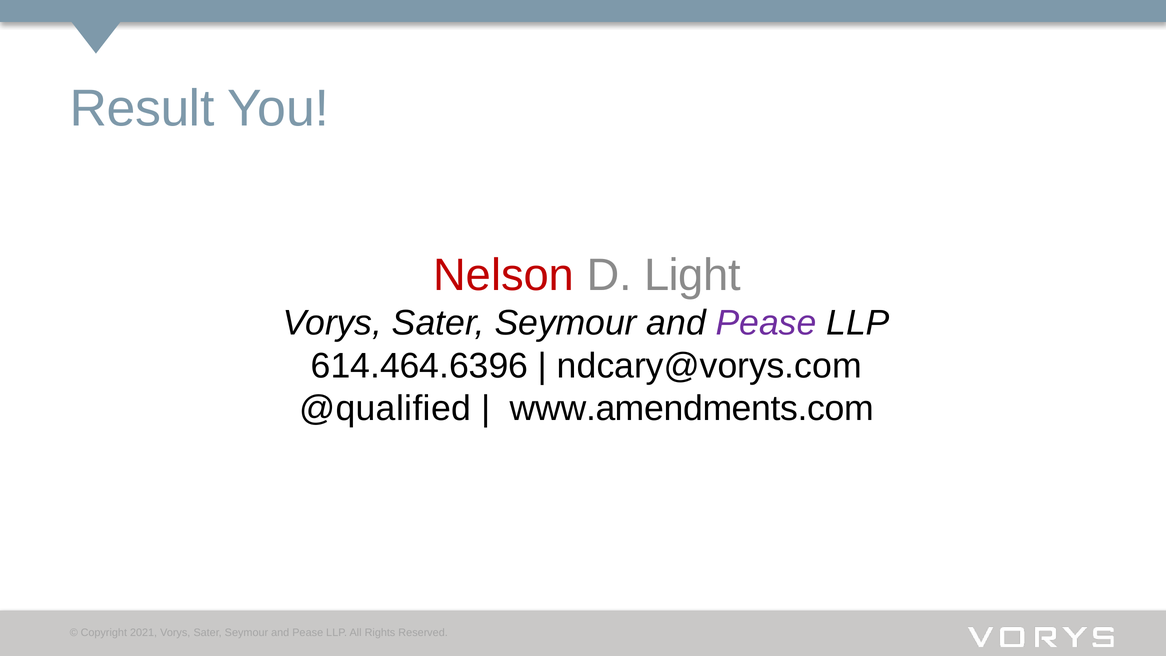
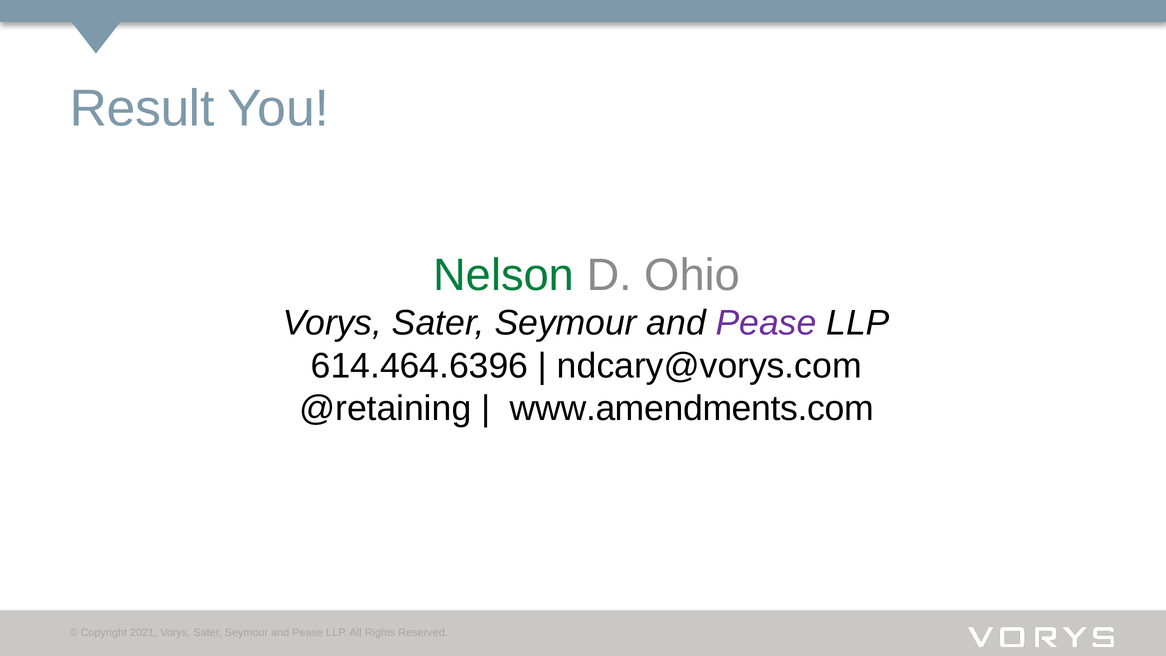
Nelson colour: red -> green (504, 275)
Light: Light -> Ohio (692, 275)
@qualified: @qualified -> @retaining (385, 409)
